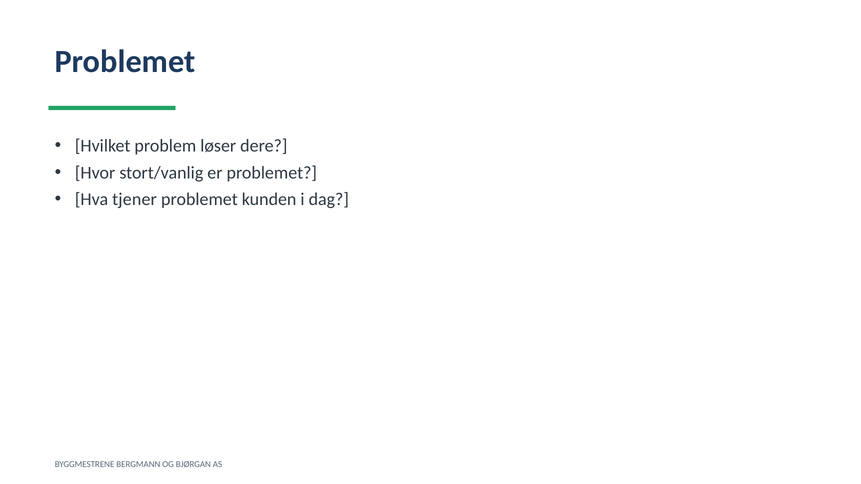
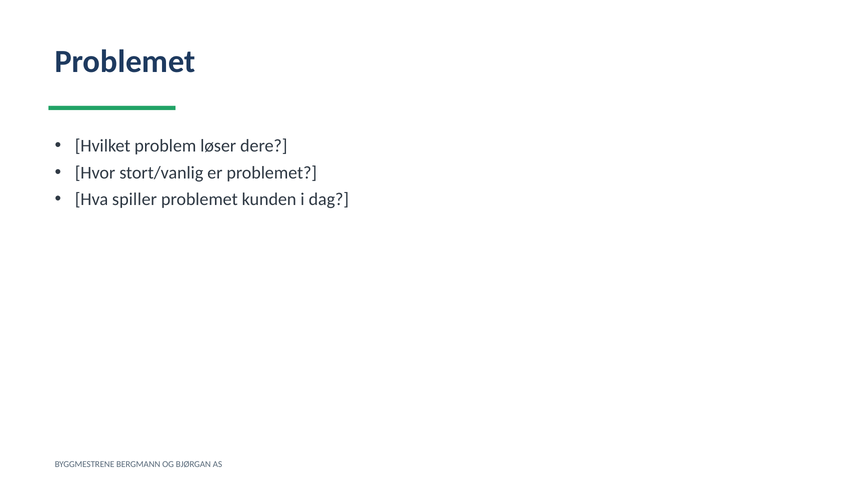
tjener: tjener -> spiller (135, 200)
